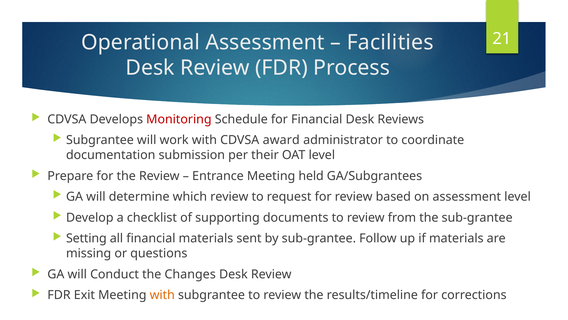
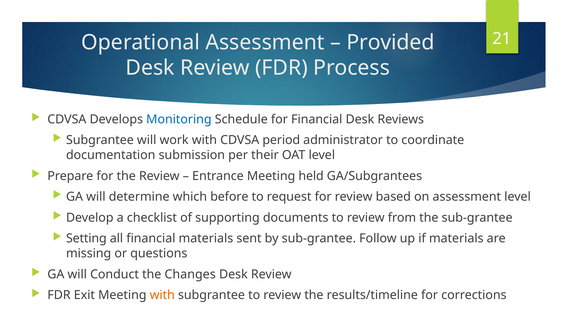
Facilities: Facilities -> Provided (390, 42)
Monitoring colour: red -> blue (179, 119)
award: award -> period (281, 140)
which review: review -> before (229, 196)
